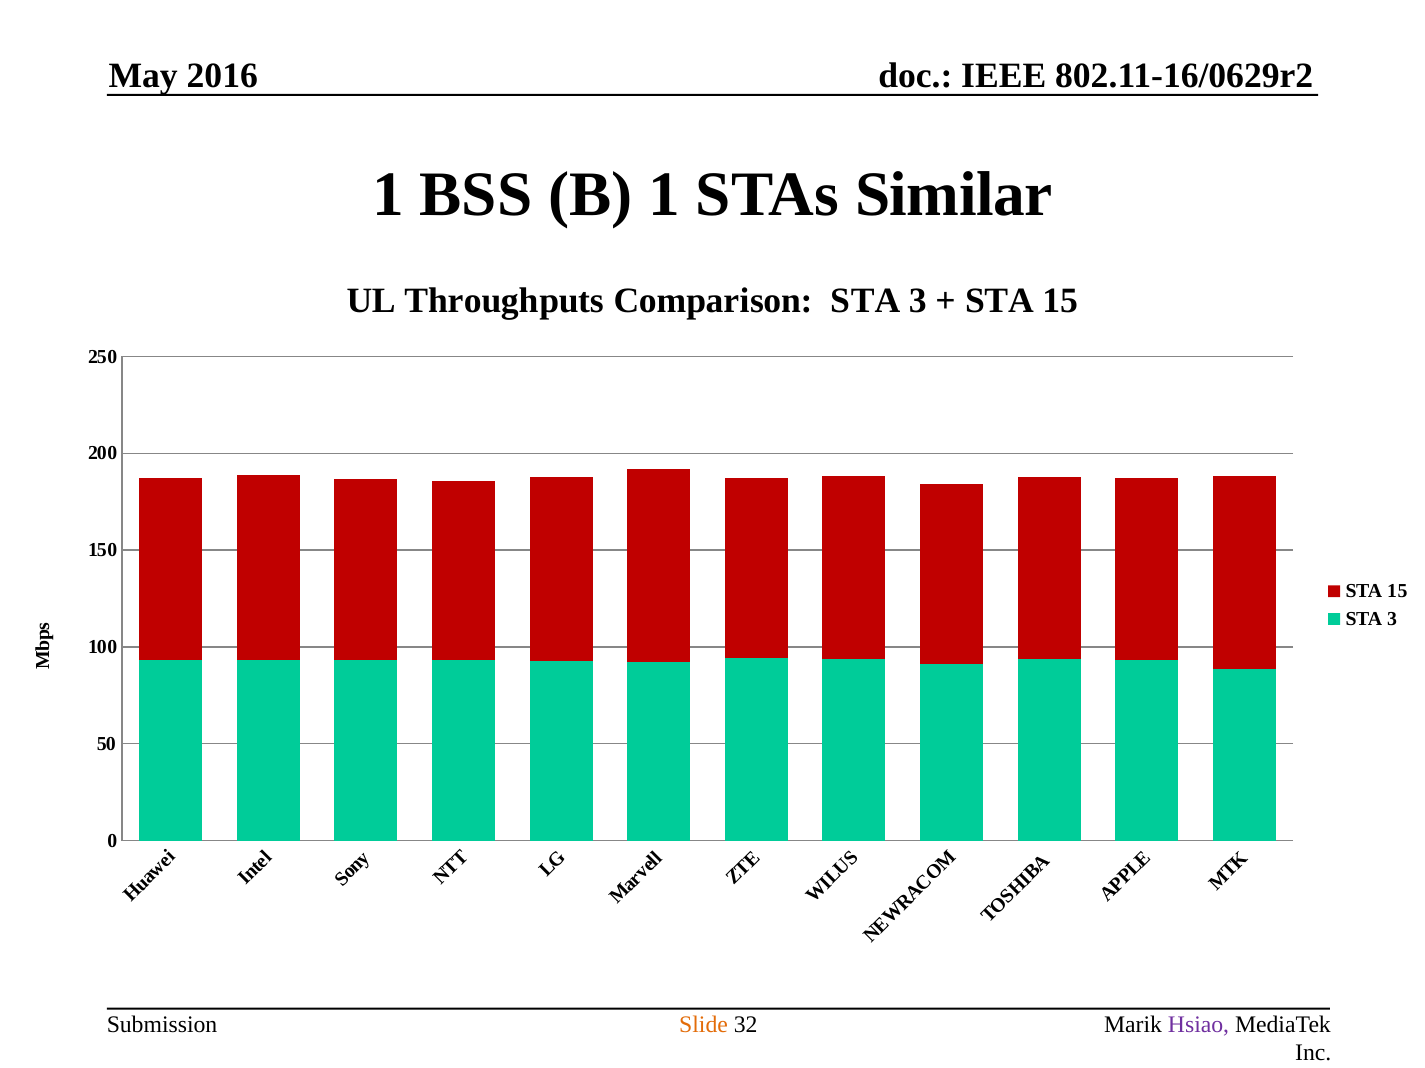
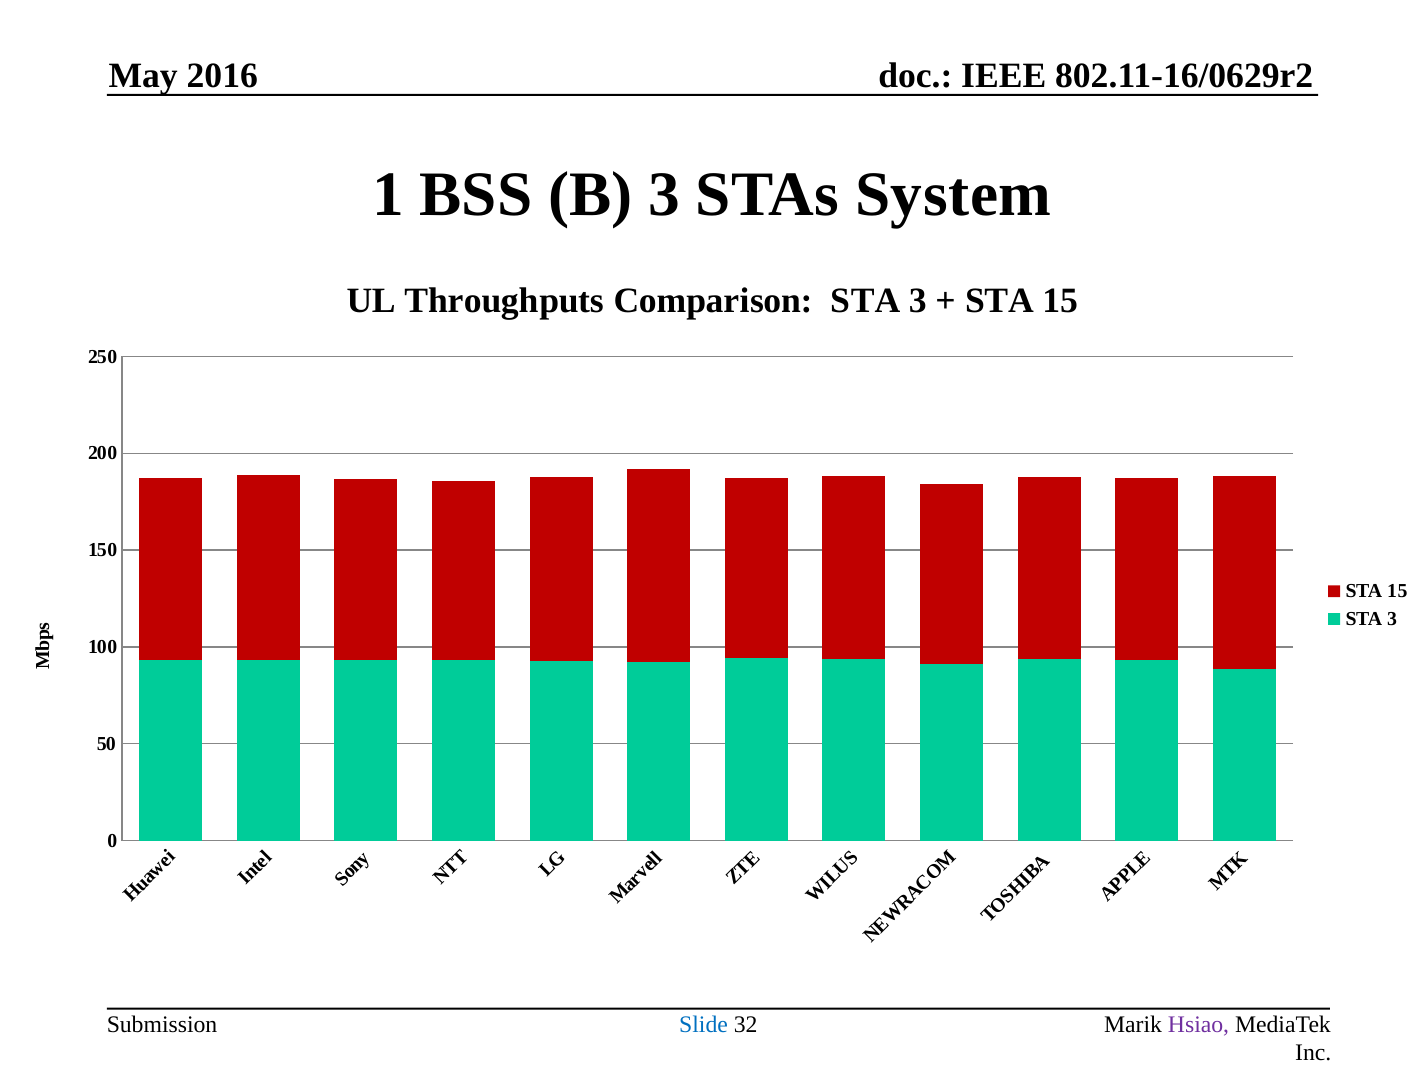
B 1: 1 -> 3 (664, 194)
Similar: Similar -> System (953, 194)
Slide colour: orange -> blue (704, 1025)
